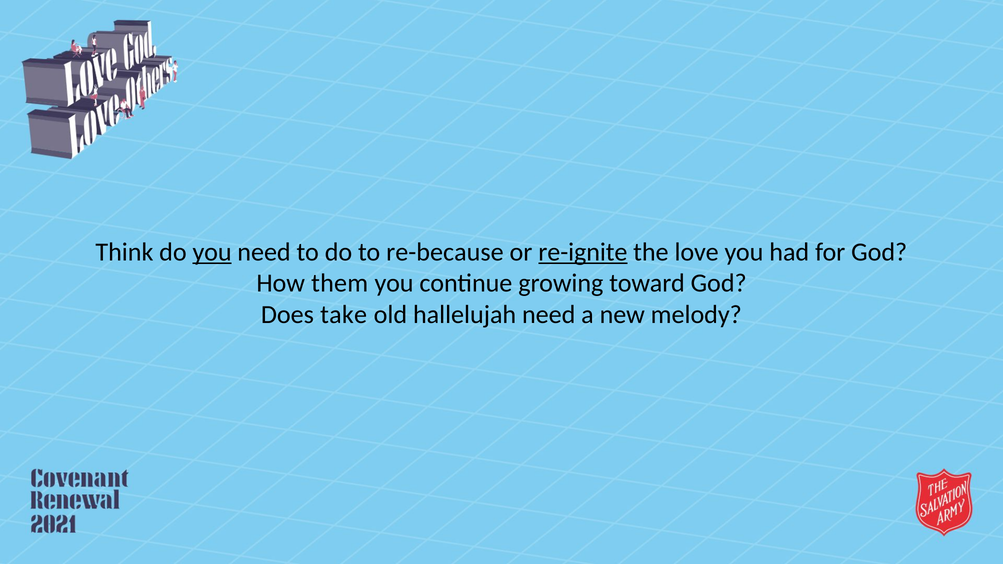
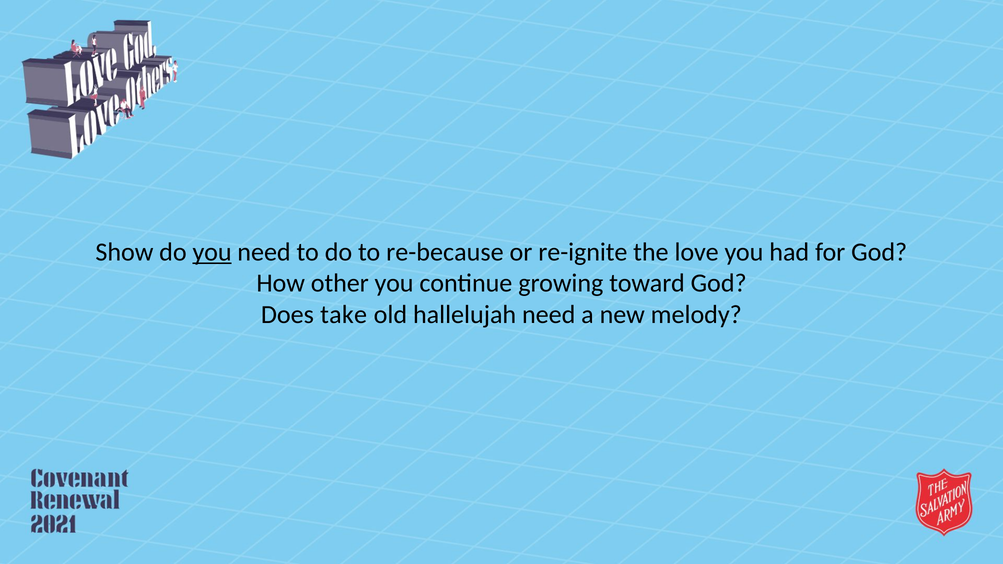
Think: Think -> Show (124, 252)
re-ignite underline: present -> none (583, 252)
them: them -> other (340, 283)
